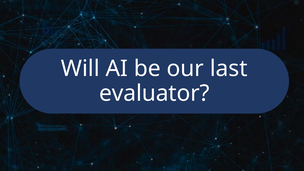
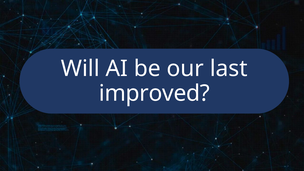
evaluator: evaluator -> improved (154, 93)
